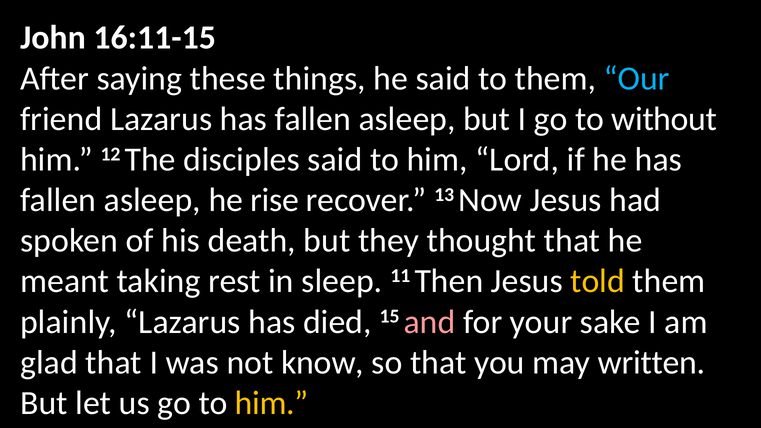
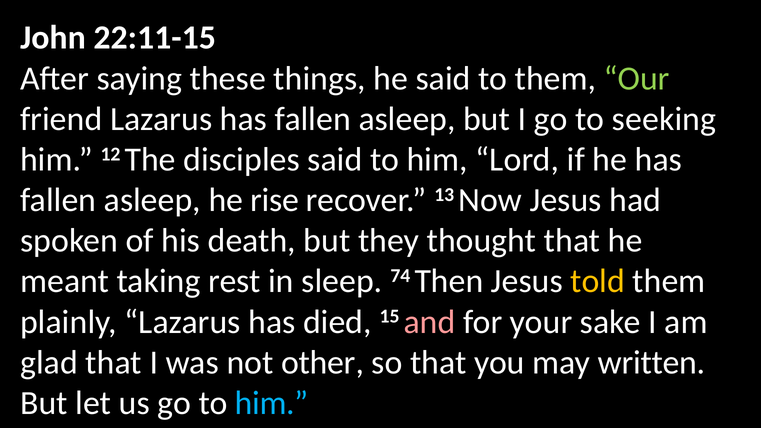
16:11-15: 16:11-15 -> 22:11-15 (155, 38)
Our colour: light blue -> light green (637, 78)
without: without -> seeking (664, 119)
11: 11 -> 74 (400, 276)
know: know -> other (323, 363)
him colour: yellow -> light blue (272, 403)
